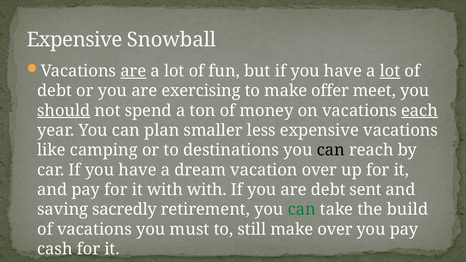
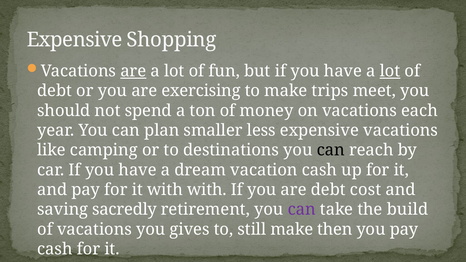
Snowball: Snowball -> Shopping (172, 40)
offer: offer -> trips (330, 91)
should underline: present -> none (64, 111)
each underline: present -> none (420, 111)
vacation over: over -> cash (319, 170)
sent: sent -> cost (366, 190)
can colour: green -> purple (302, 210)
must: must -> gives (190, 229)
make over: over -> then (335, 229)
